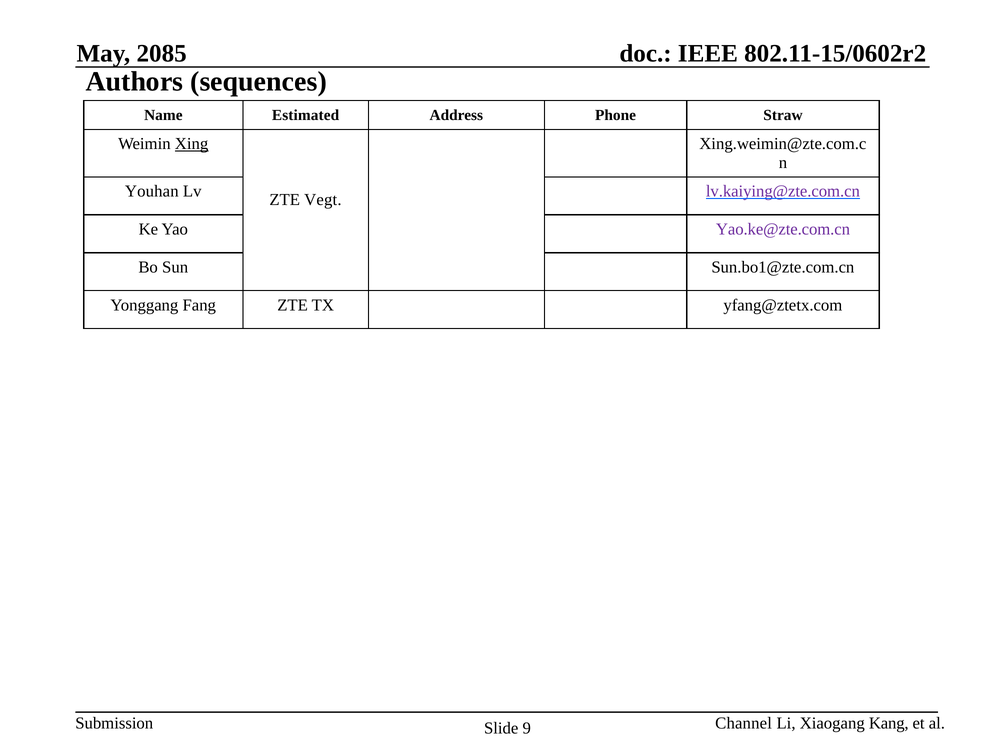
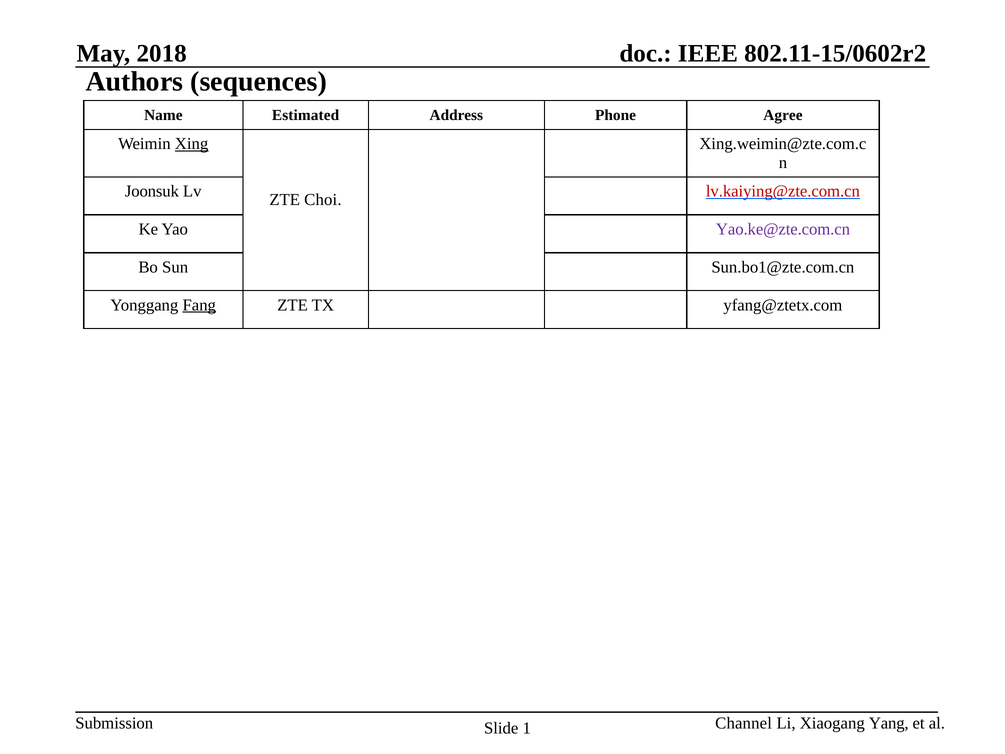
2085: 2085 -> 2018 (162, 54)
Straw: Straw -> Agree (783, 115)
Youhan: Youhan -> Joonsuk (152, 191)
lv.kaiying@zte.com.cn colour: purple -> red (783, 191)
Vegt: Vegt -> Choi (323, 200)
Fang underline: none -> present (199, 305)
Kang: Kang -> Yang (889, 723)
9: 9 -> 1 (527, 728)
